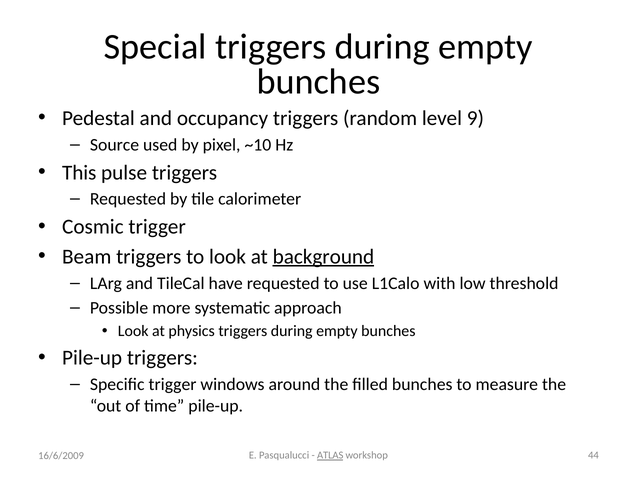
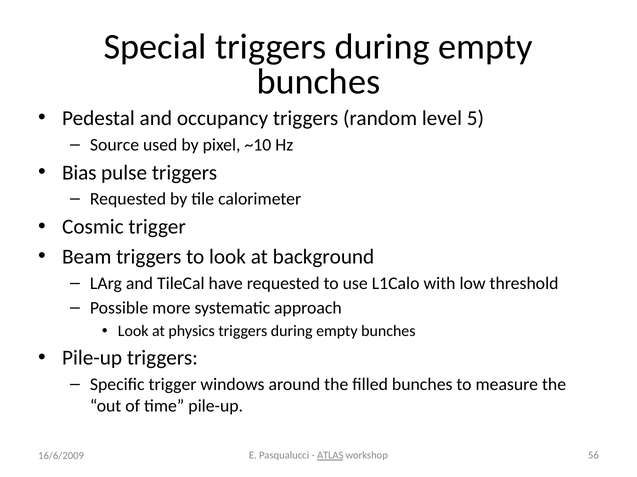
9: 9 -> 5 (475, 118)
This: This -> Bias (79, 173)
background underline: present -> none (323, 257)
44: 44 -> 56 (593, 456)
